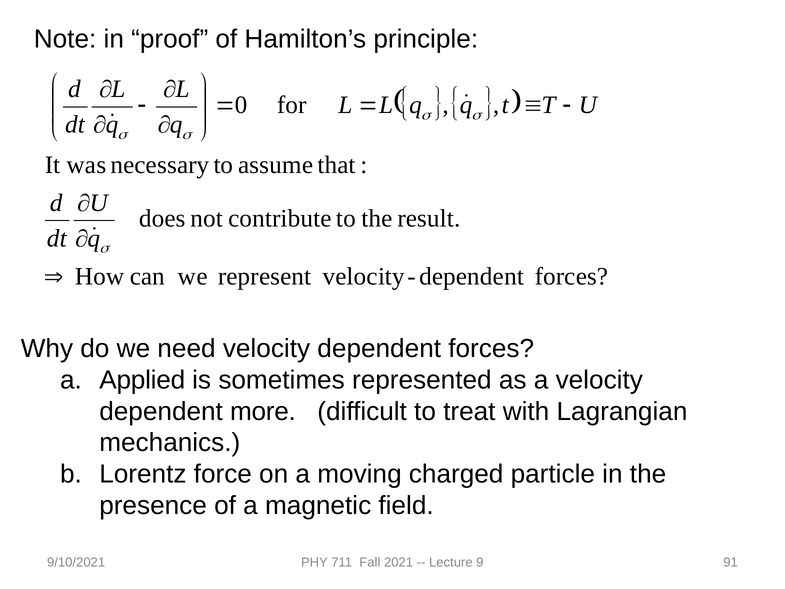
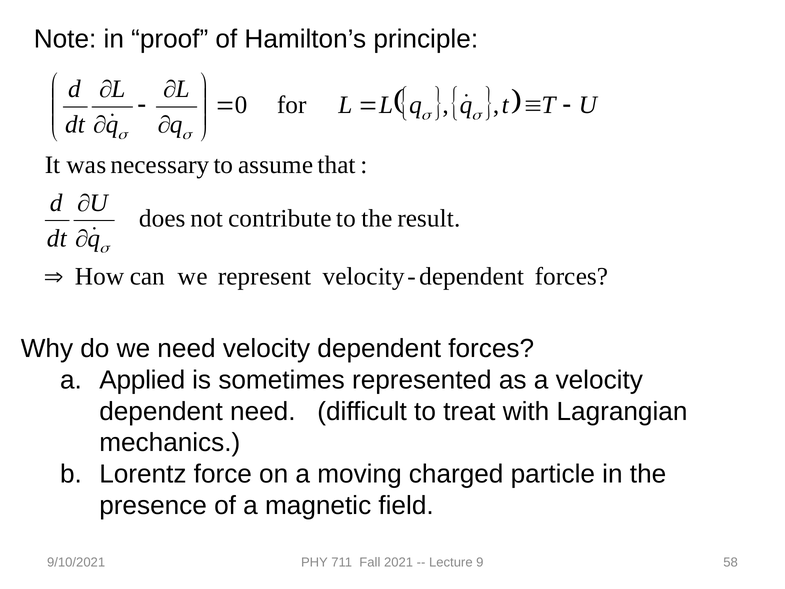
dependent more: more -> need (263, 411)
91: 91 -> 58 (731, 562)
